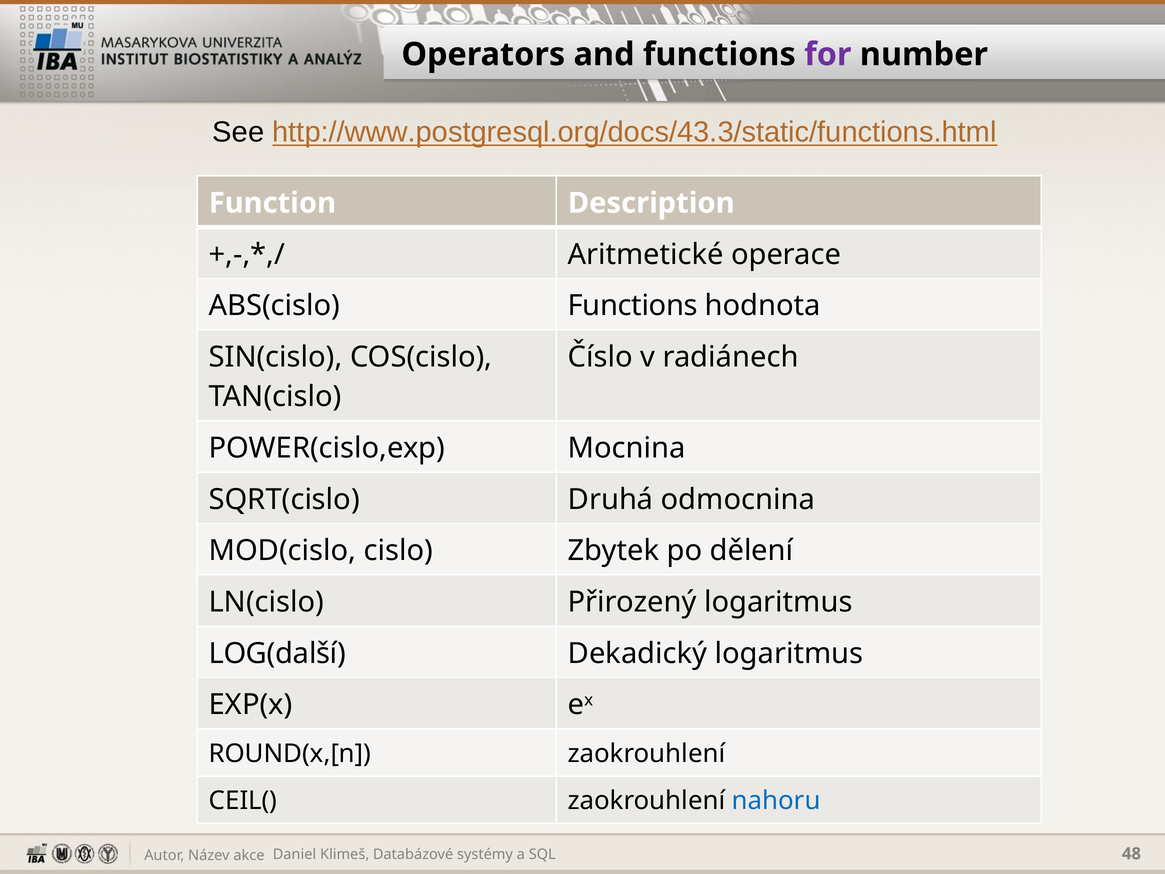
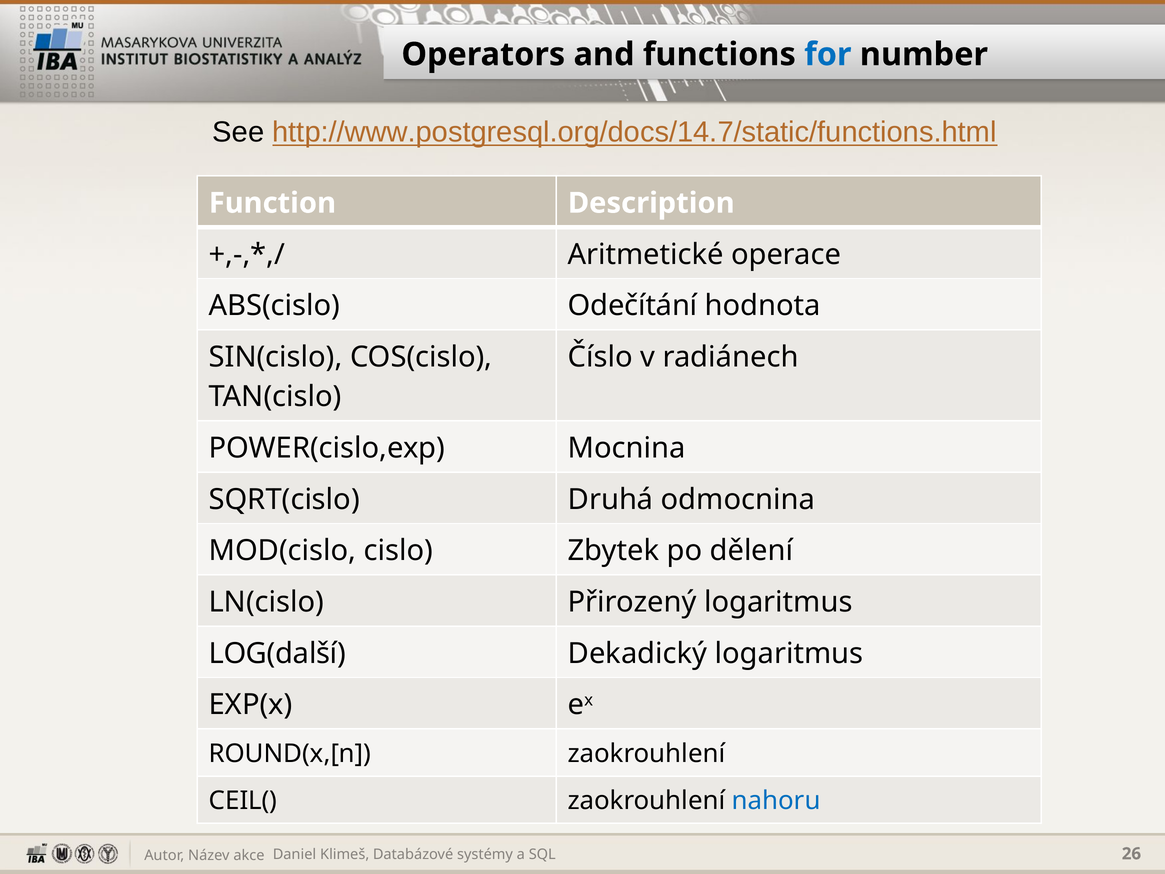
for colour: purple -> blue (828, 54)
http://www.postgresql.org/docs/43.3/static/functions.html: http://www.postgresql.org/docs/43.3/static/functions.html -> http://www.postgresql.org/docs/14.7/static/functions.html (634, 132)
ABS(cislo Functions: Functions -> Odečítání (633, 306)
48: 48 -> 26 (1131, 854)
